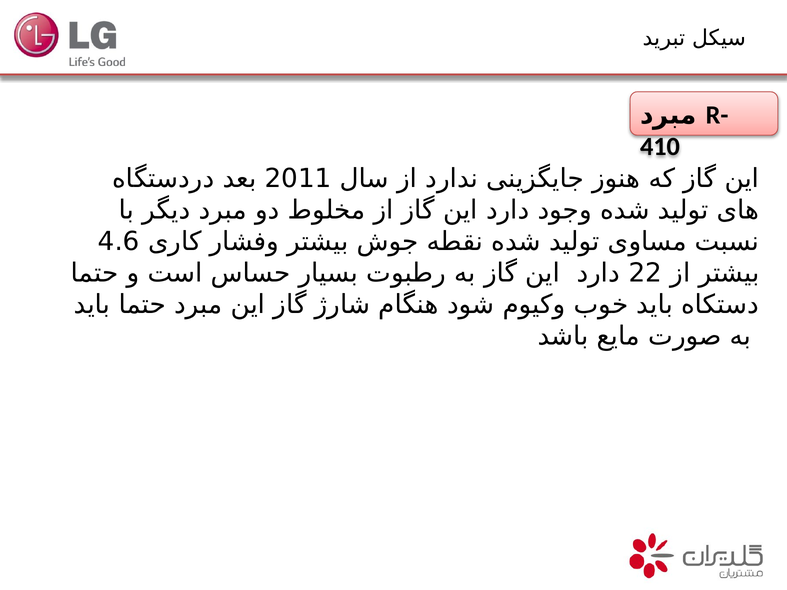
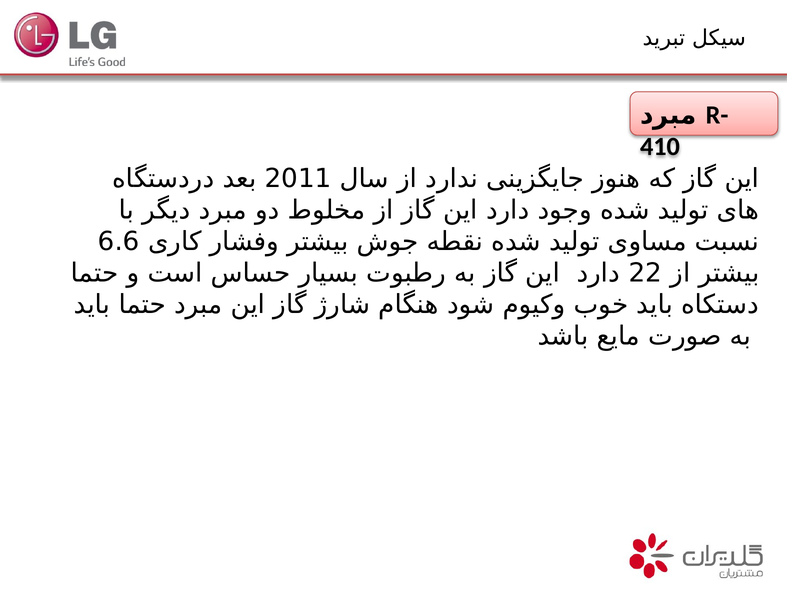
4.6: 4.6 -> 6.6 (119, 242)
